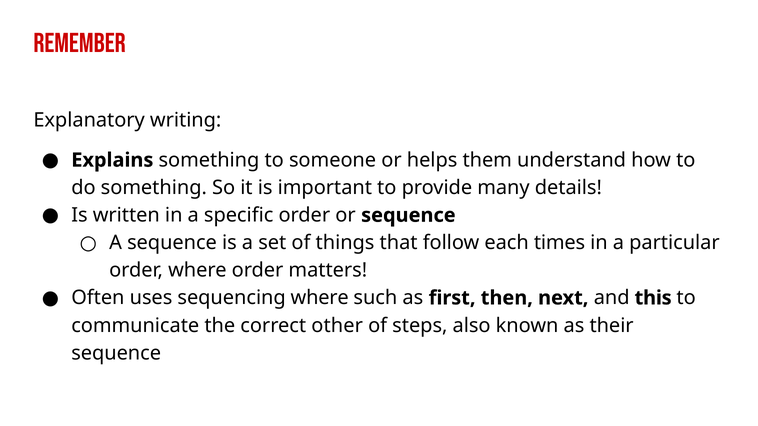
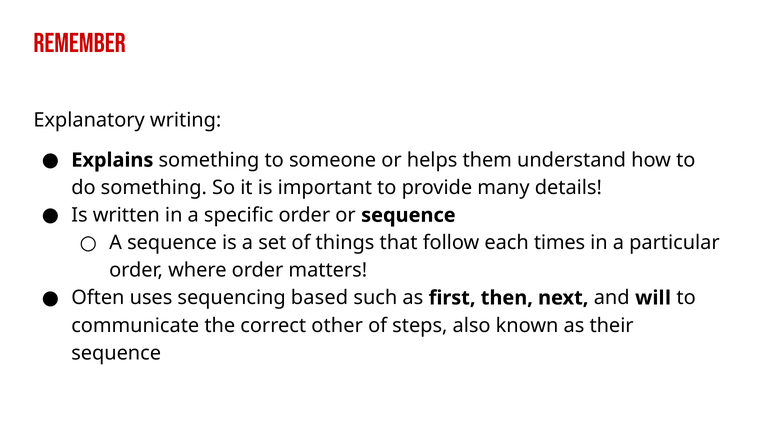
sequencing where: where -> based (319, 298)
this: this -> will (653, 298)
